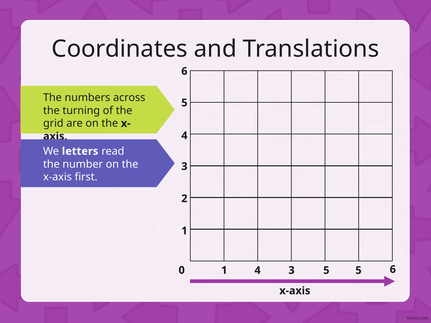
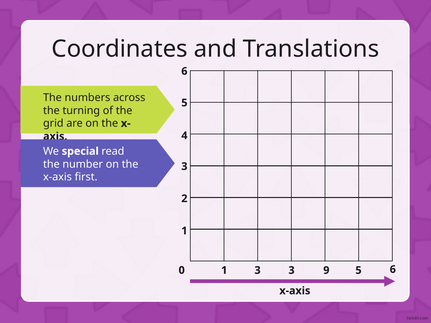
letters: letters -> special (80, 151)
1 4: 4 -> 3 (258, 271)
3 5: 5 -> 9 (326, 271)
